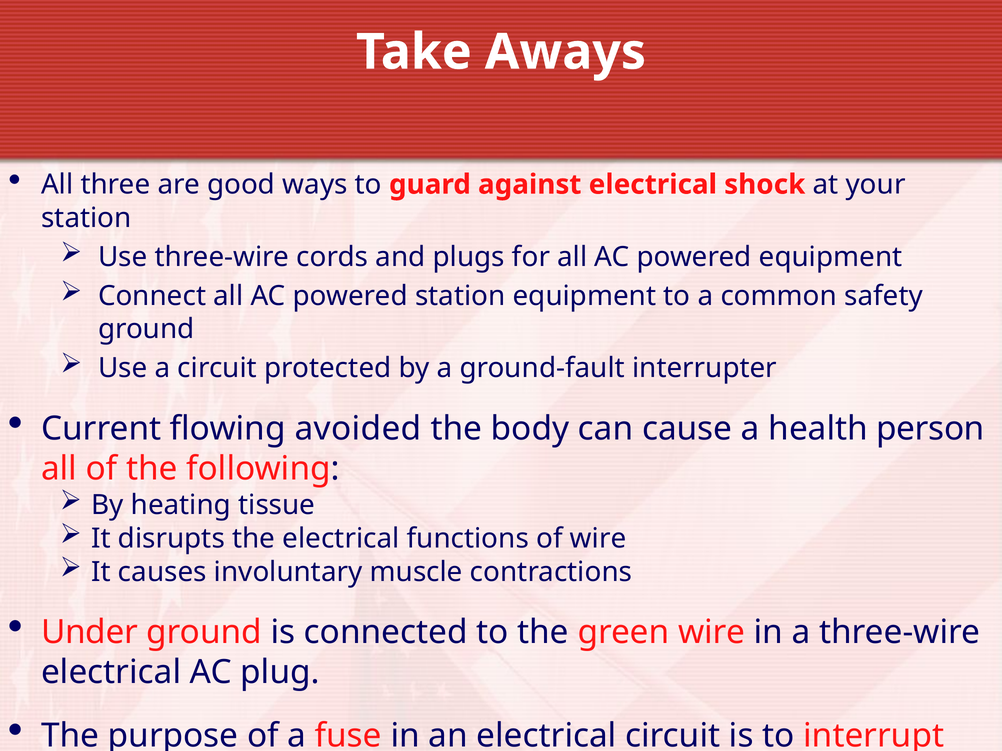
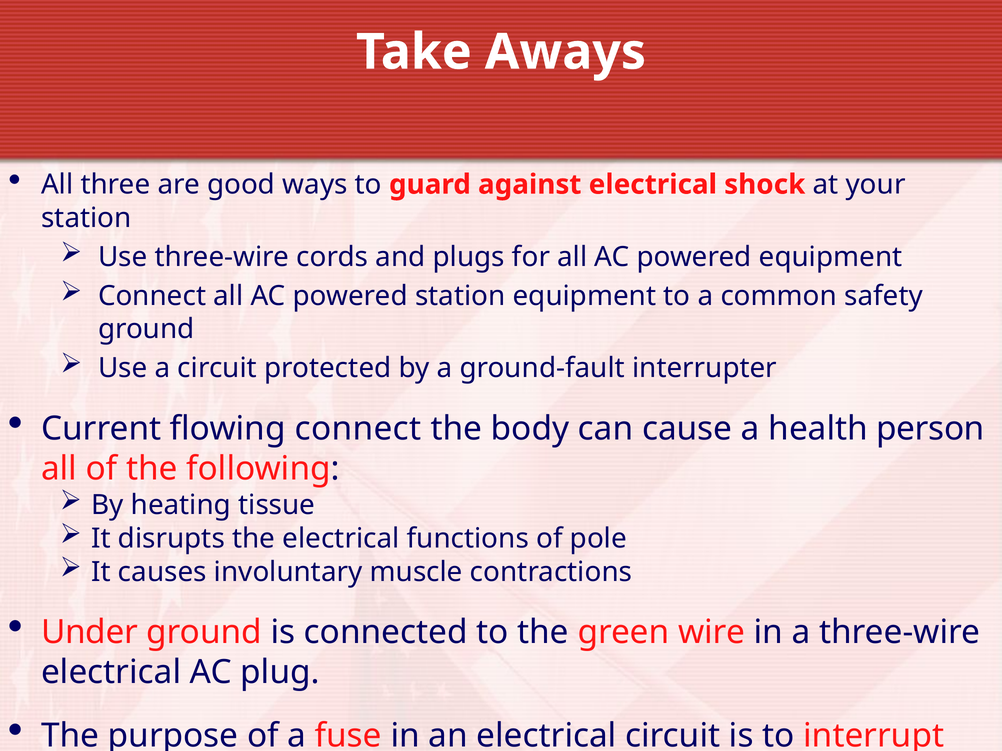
flowing avoided: avoided -> connect (358, 429)
of wire: wire -> pole (598, 539)
